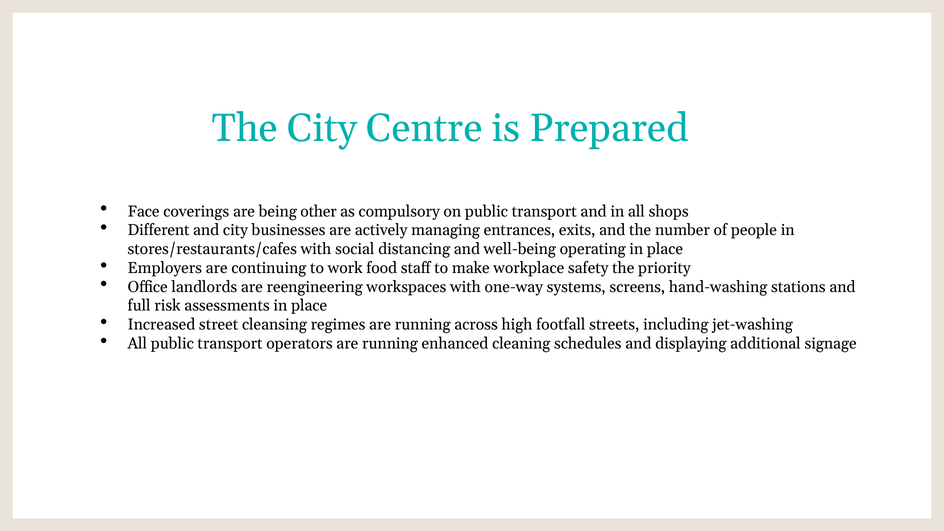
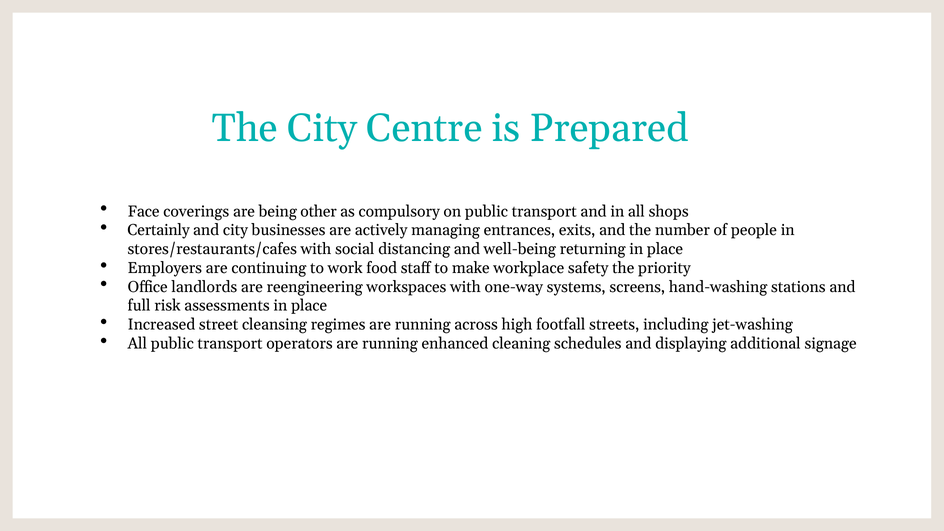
Different: Different -> Certainly (159, 230)
operating: operating -> returning (593, 249)
